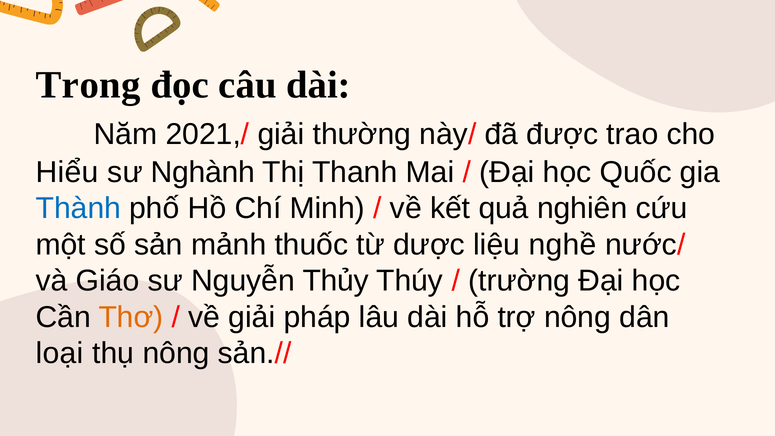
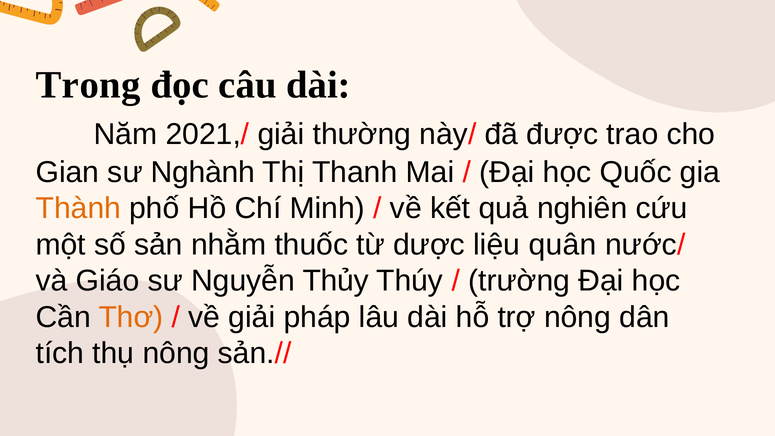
Hiểu: Hiểu -> Gian (67, 172)
Thành colour: blue -> orange (78, 208)
mảnh: mảnh -> nhằm (229, 245)
nghề: nghề -> quân (563, 245)
loại: loại -> tích (60, 353)
